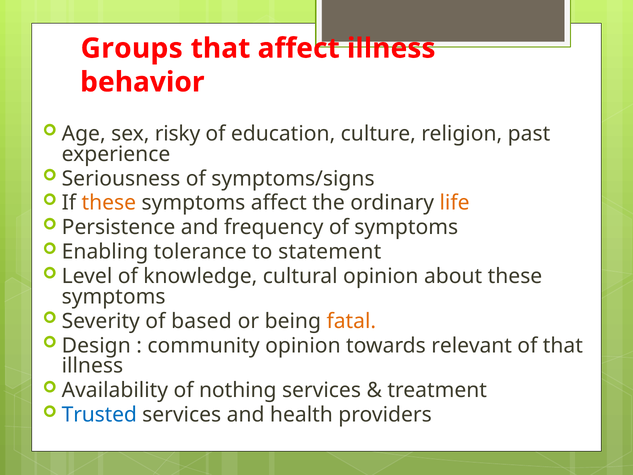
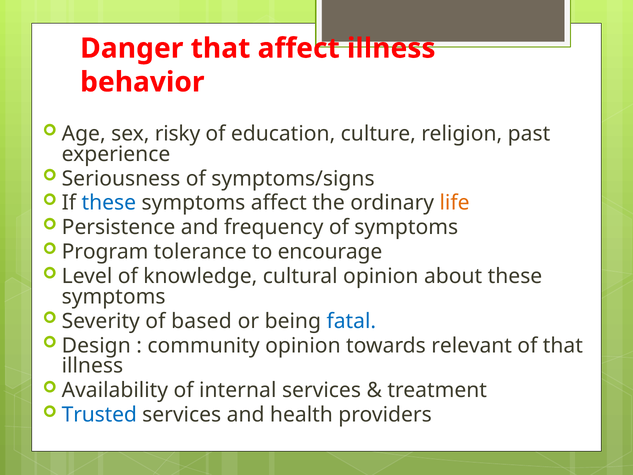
Groups: Groups -> Danger (132, 48)
these colour: orange -> blue (109, 203)
Enabling: Enabling -> Program (105, 252)
statement: statement -> encourage (330, 252)
fatal colour: orange -> blue (351, 321)
nothing: nothing -> internal (238, 390)
